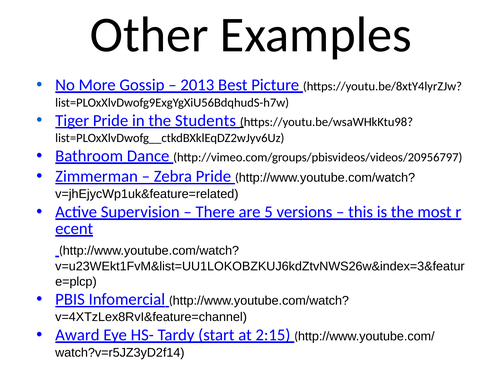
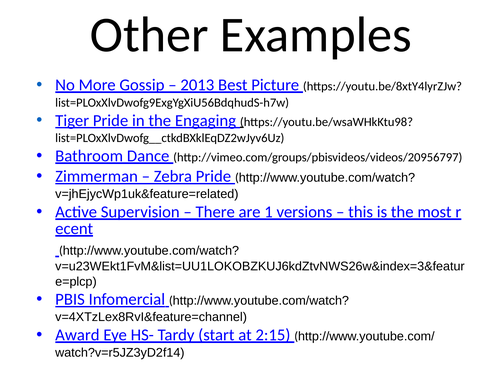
Students: Students -> Engaging (206, 120)
5: 5 -> 1 (269, 212)
